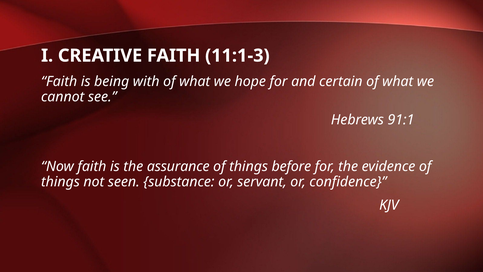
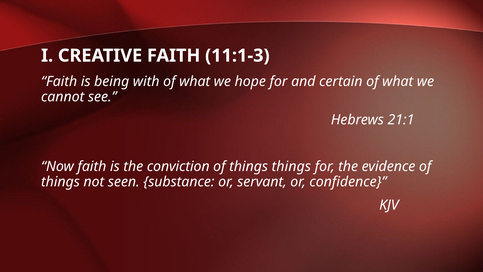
91:1: 91:1 -> 21:1 (401, 120)
assurance: assurance -> conviction (178, 166)
things before: before -> things (291, 166)
